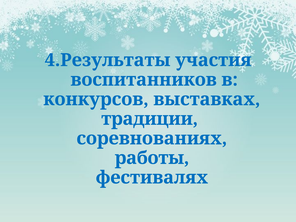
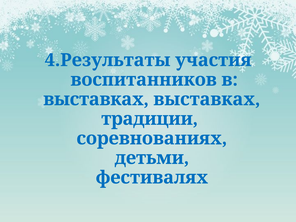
конкурсов: конкурсов -> выставках (96, 99)
работы: работы -> детьми (152, 158)
